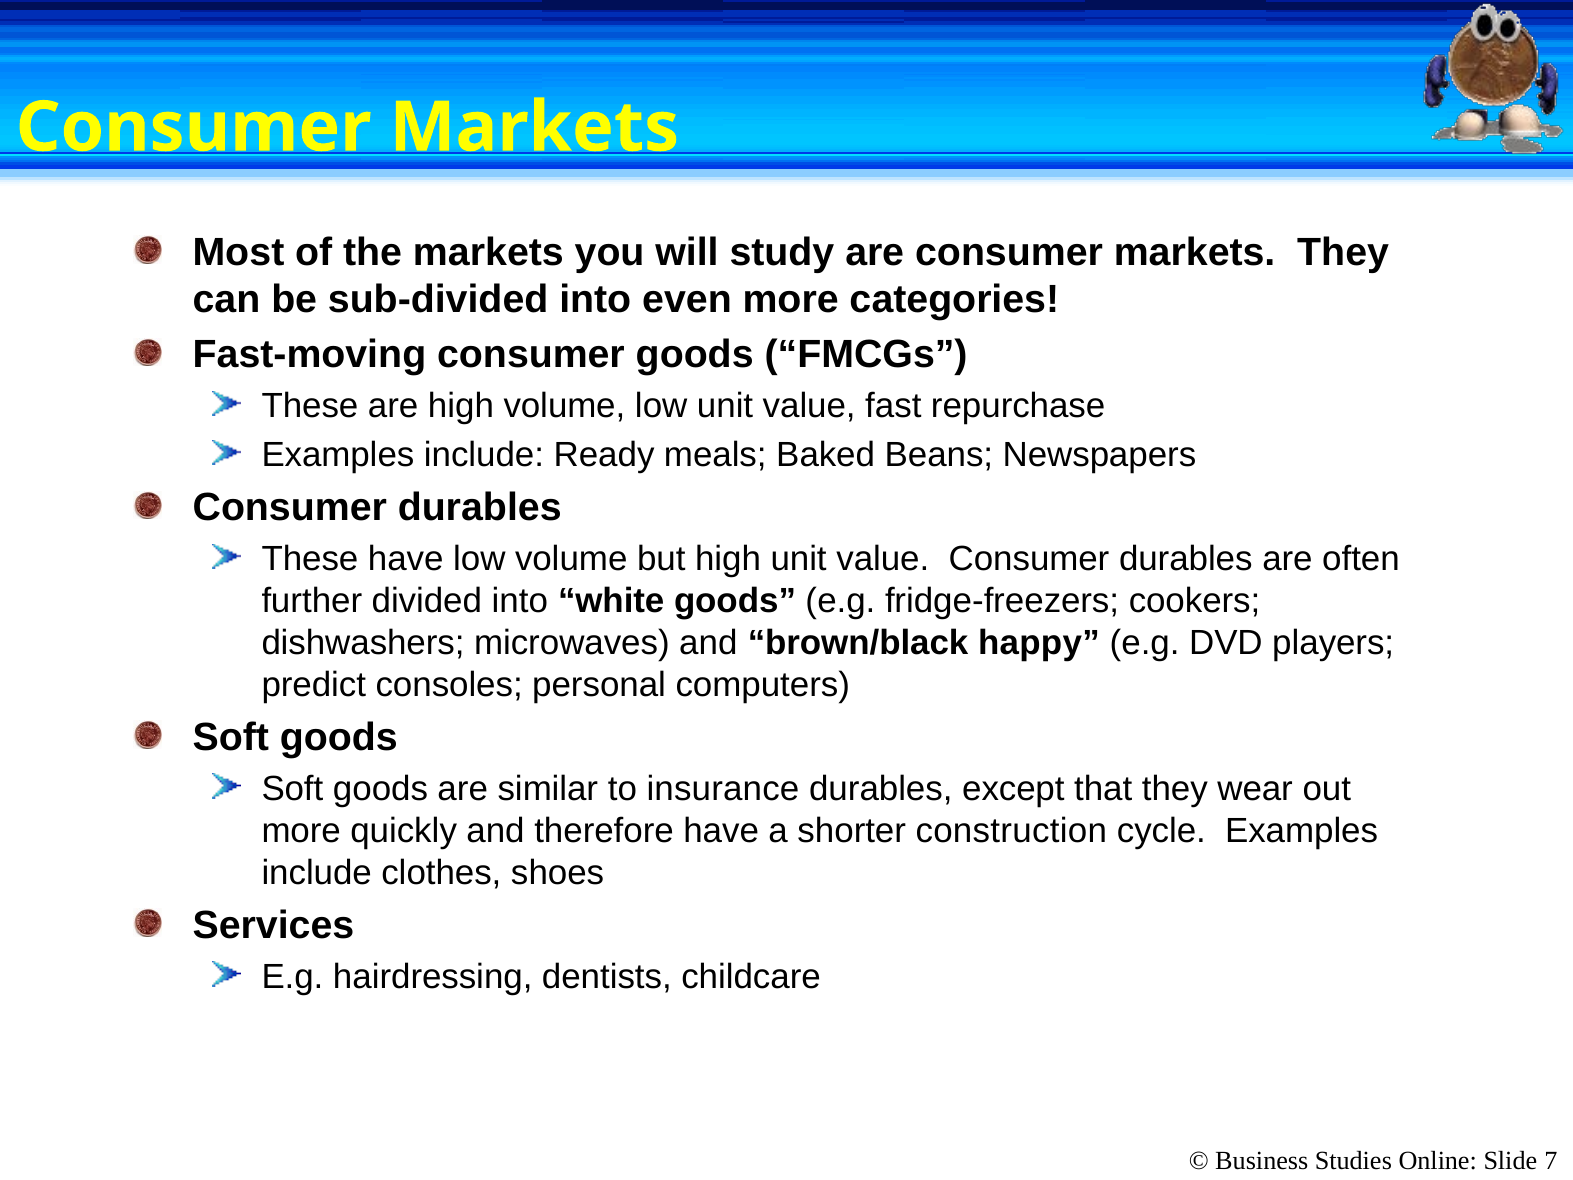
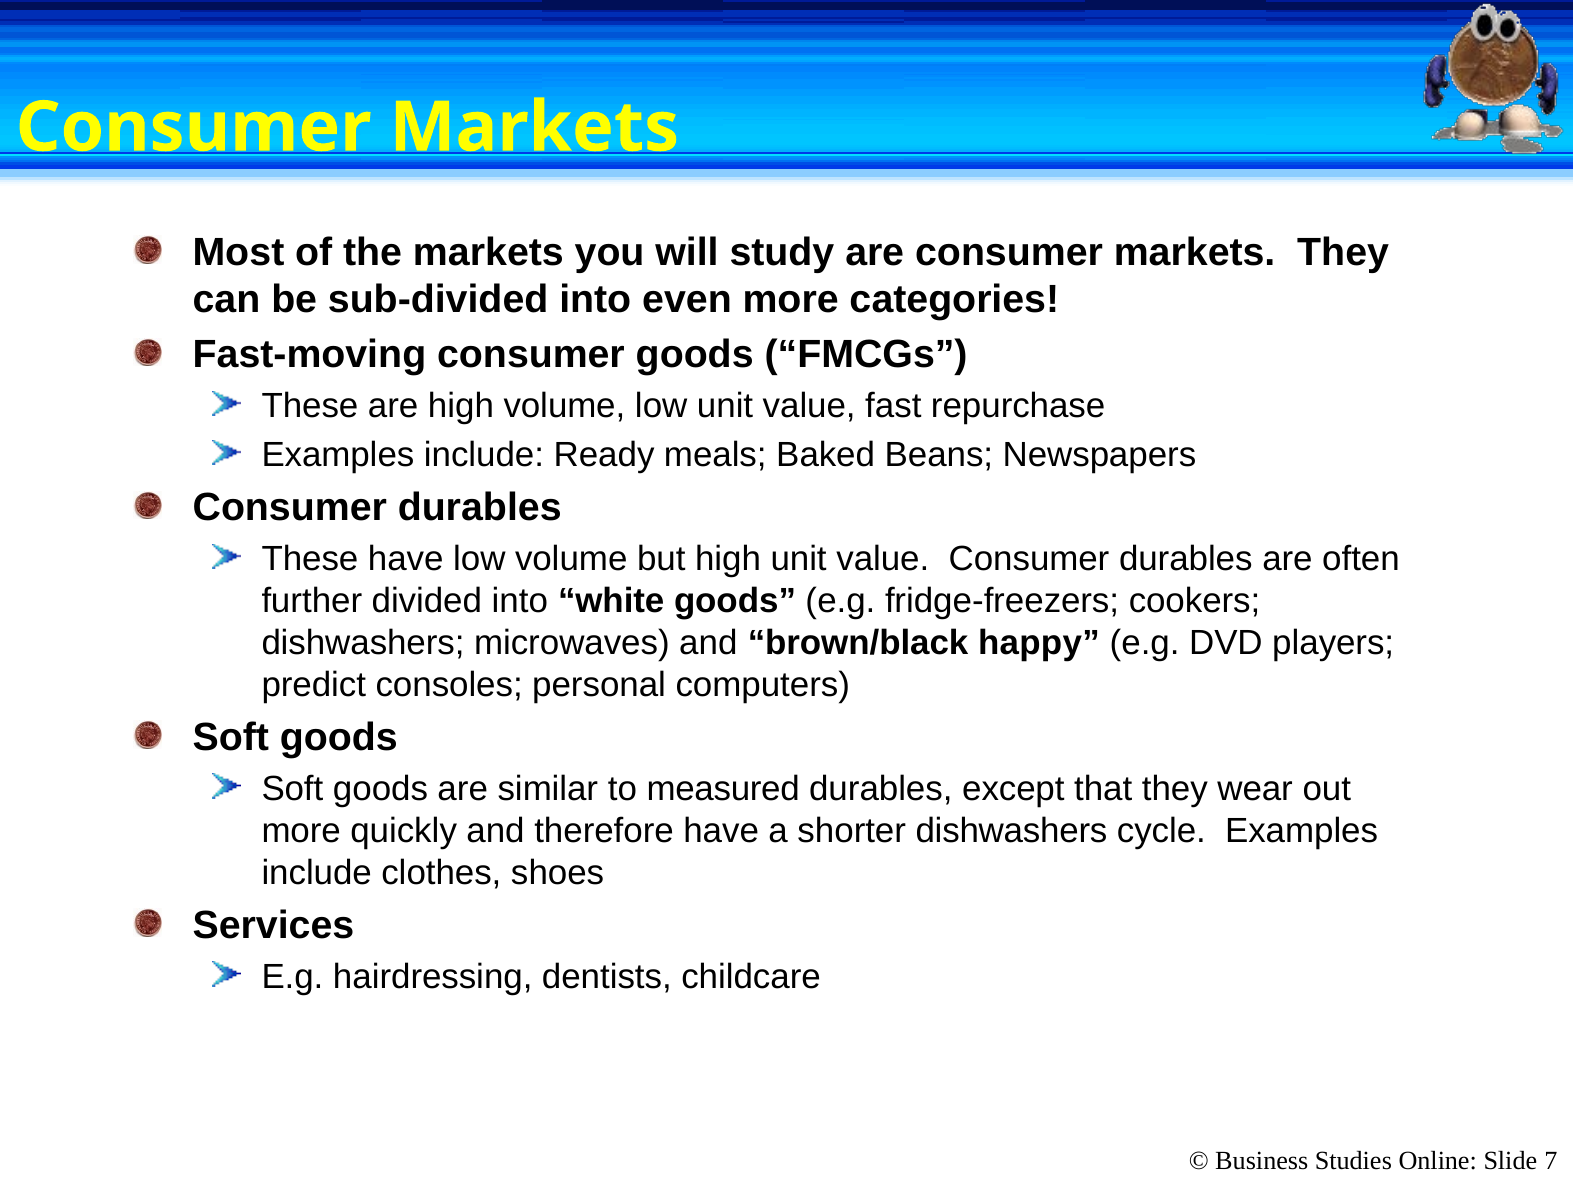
insurance: insurance -> measured (723, 789)
shorter construction: construction -> dishwashers (1011, 830)
